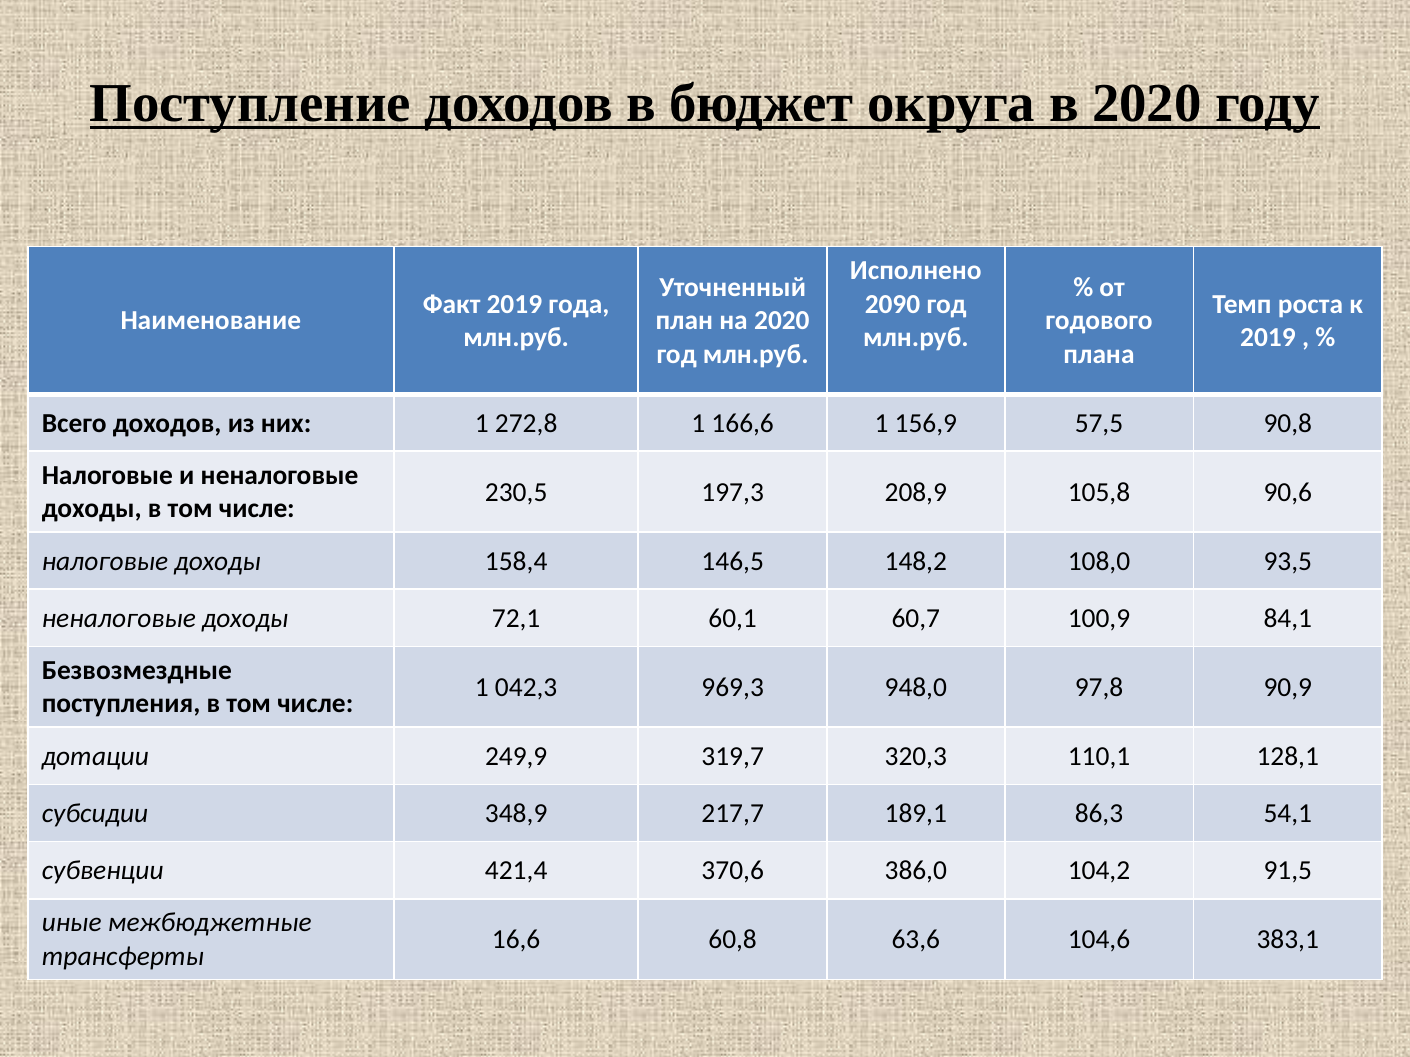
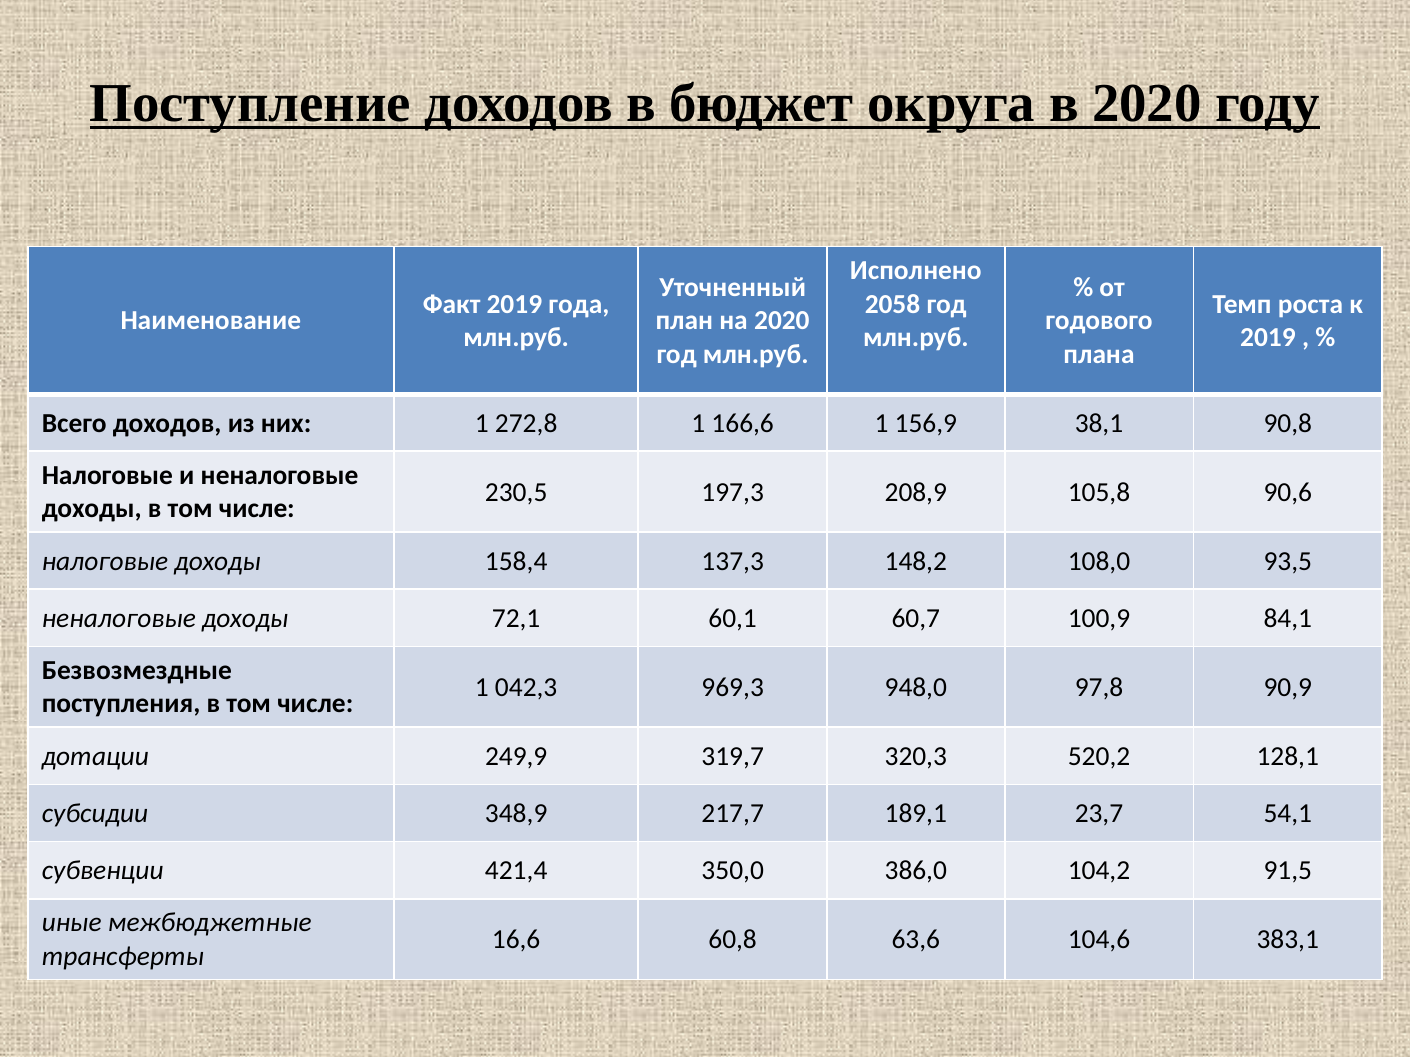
2090: 2090 -> 2058 (892, 304)
57,5: 57,5 -> 38,1 (1099, 423)
146,5: 146,5 -> 137,3 (733, 561)
110,1: 110,1 -> 520,2 (1099, 757)
86,3: 86,3 -> 23,7 (1099, 814)
370,6: 370,6 -> 350,0 (733, 871)
